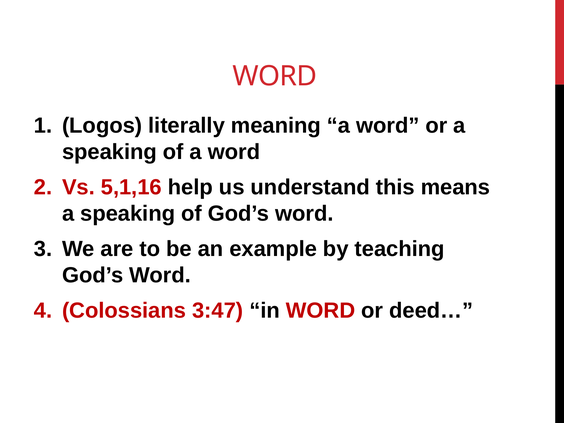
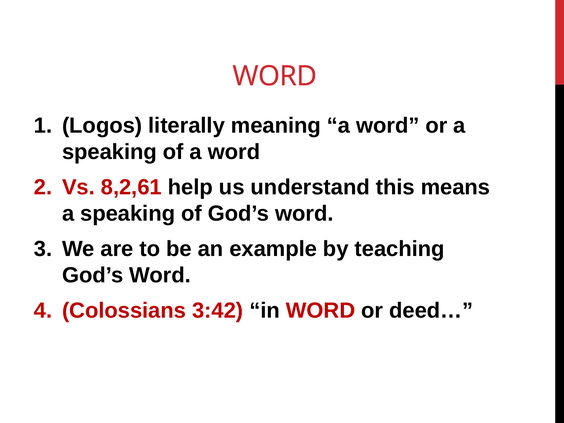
5,1,16: 5,1,16 -> 8,2,61 (131, 187)
3:47: 3:47 -> 3:42 (218, 310)
